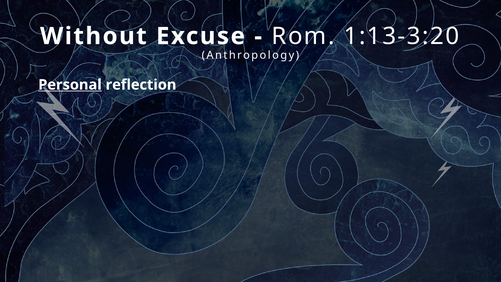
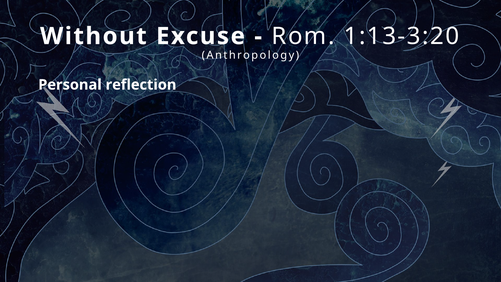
Personal underline: present -> none (70, 85)
